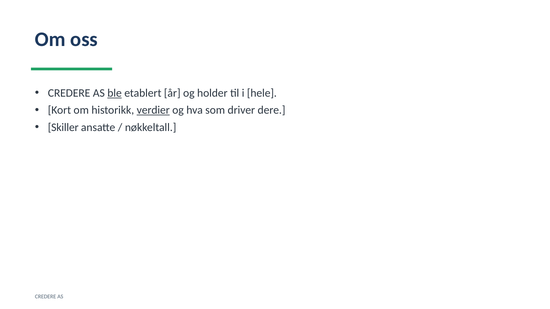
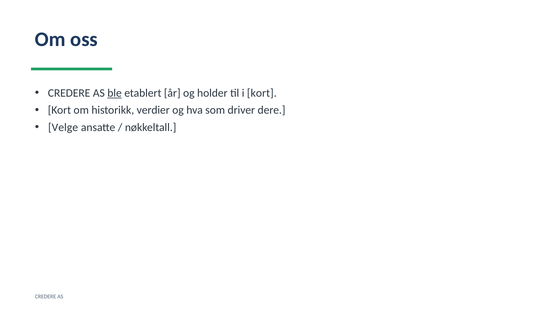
i hele: hele -> kort (262, 93)
verdier underline: present -> none (153, 110)
Skiller: Skiller -> Velge (63, 128)
